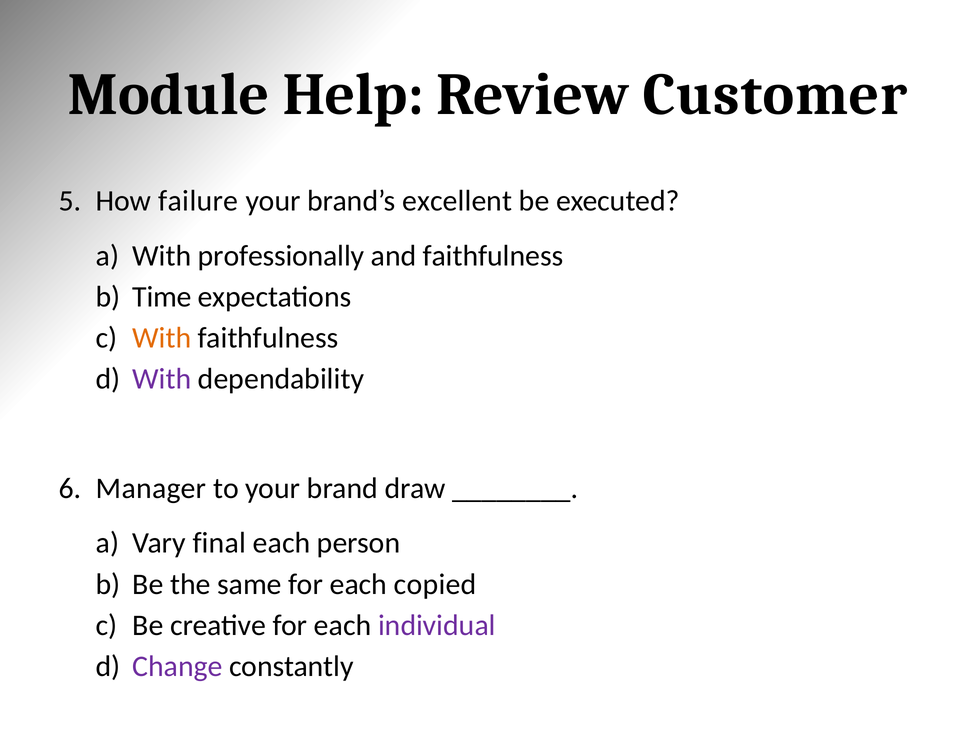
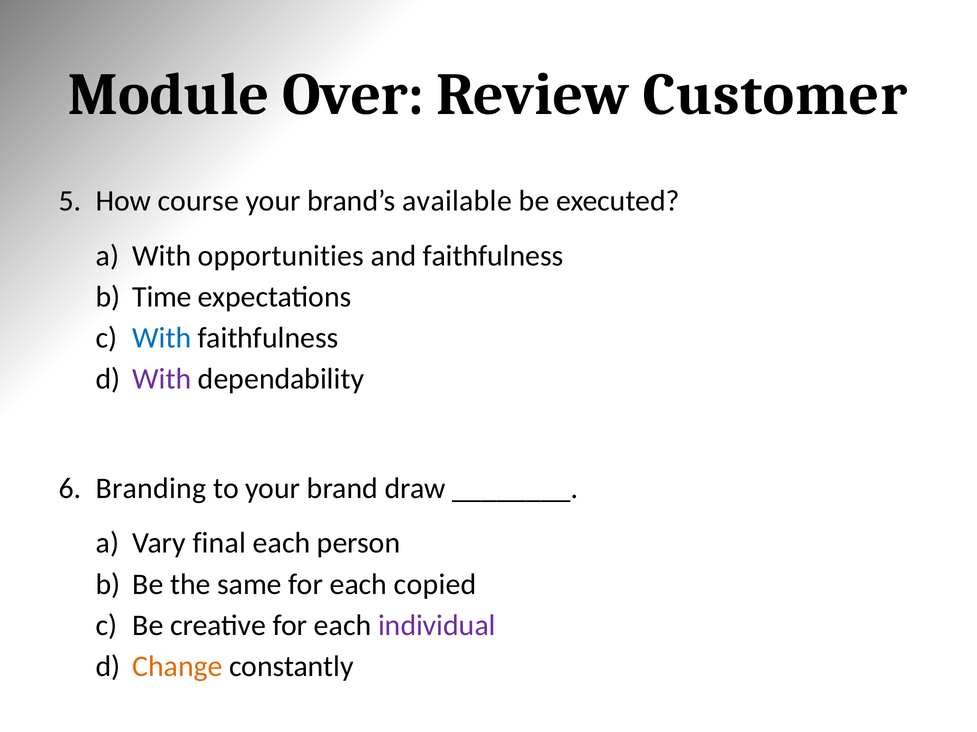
Help: Help -> Over (353, 95)
failure: failure -> course (198, 201)
excellent: excellent -> available (457, 201)
professionally: professionally -> opportunities (281, 256)
With colour: orange -> blue (162, 338)
Manager: Manager -> Branding (151, 489)
Change colour: purple -> orange (177, 667)
